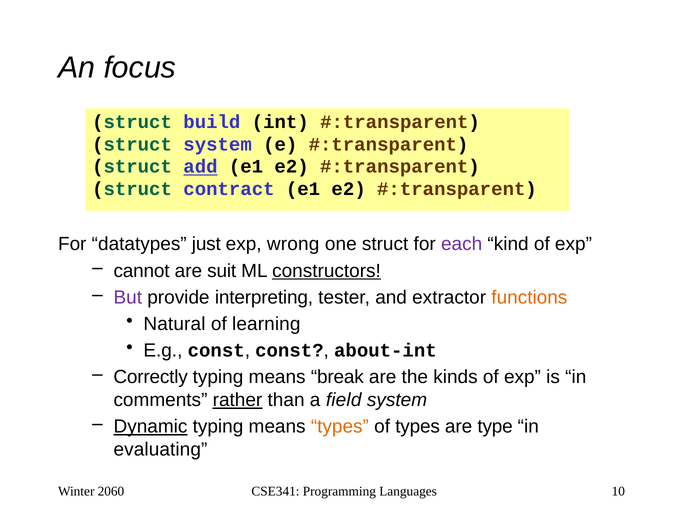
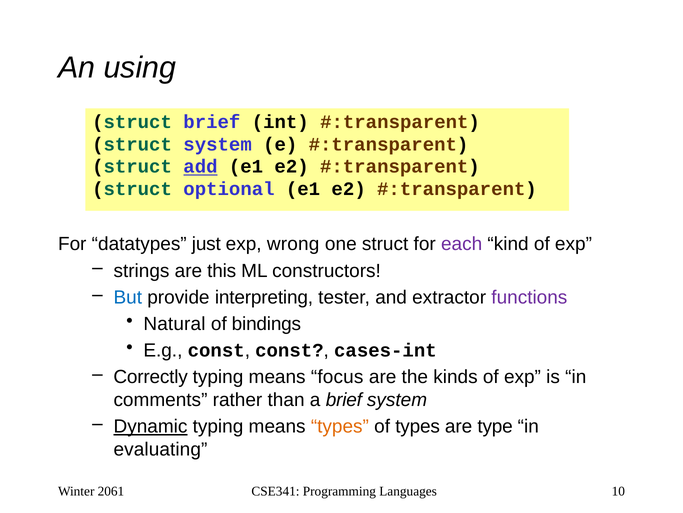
focus: focus -> using (140, 68)
struct build: build -> brief (212, 122)
contract: contract -> optional (229, 189)
cannot: cannot -> strings (141, 270)
suit: suit -> this (222, 270)
constructors underline: present -> none (327, 270)
But colour: purple -> blue (128, 297)
functions colour: orange -> purple (529, 297)
learning: learning -> bindings (266, 324)
about-int: about-int -> cases-int (385, 350)
break: break -> focus (337, 377)
rather underline: present -> none (237, 399)
a field: field -> brief (344, 399)
2060: 2060 -> 2061 (111, 490)
